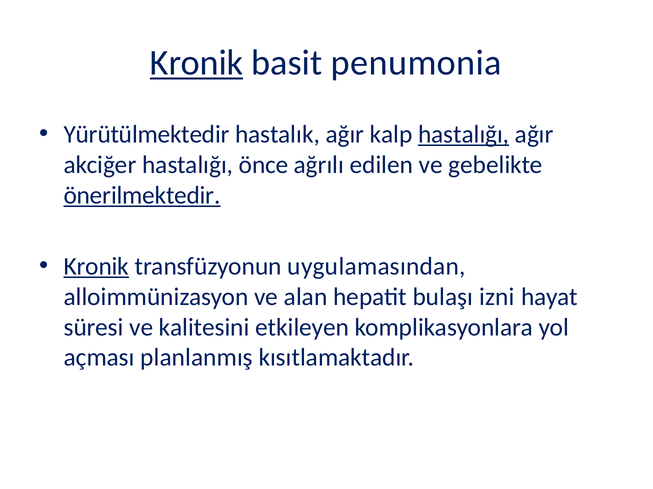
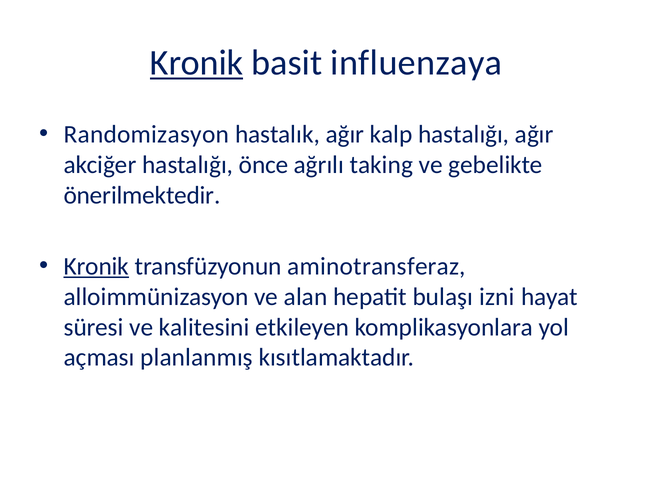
penumonia: penumonia -> influenzaya (416, 63)
Yürütülmektedir: Yürütülmektedir -> Randomizasyon (146, 135)
hastalığı underline: present -> none (464, 135)
edilen: edilen -> taking (381, 165)
önerilmektedir underline: present -> none (142, 196)
uygulamasından: uygulamasından -> aminotransferaz (377, 267)
